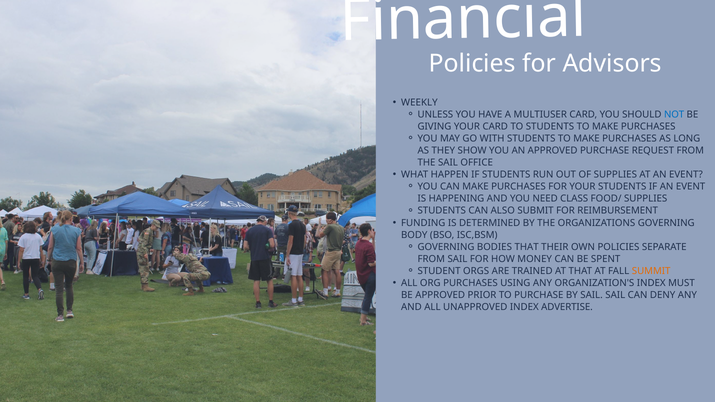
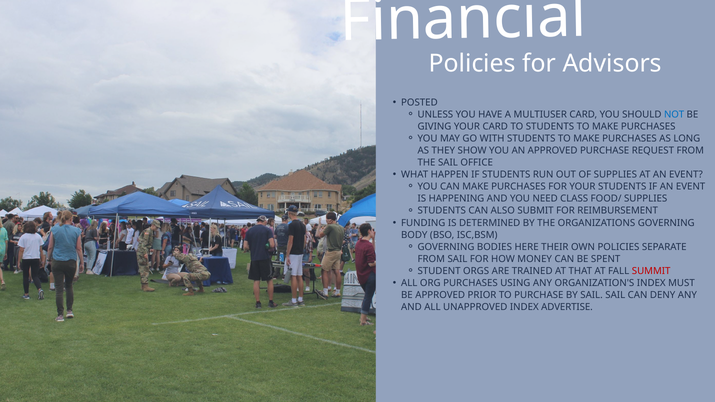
WEEKLY: WEEKLY -> POSTED (419, 103)
BODIES THAT: THAT -> HERE (527, 247)
SUMMIT colour: orange -> red (651, 271)
